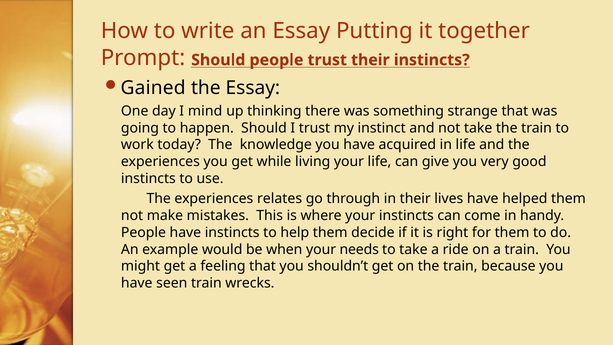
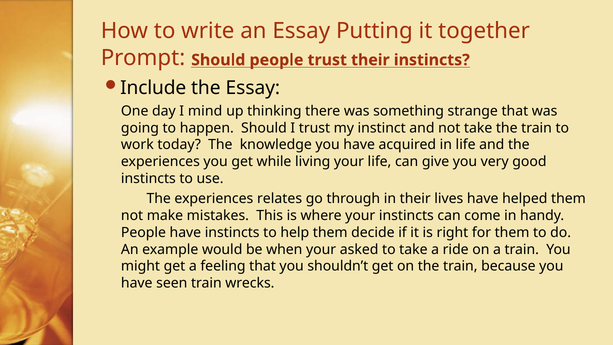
Gained: Gained -> Include (153, 88)
needs: needs -> asked (359, 249)
